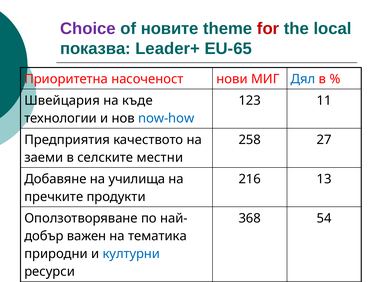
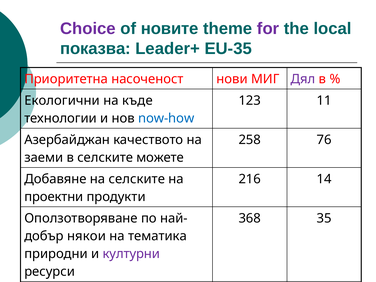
for colour: red -> purple (268, 29)
EU-65: EU-65 -> EU-35 (228, 49)
Дял colour: blue -> purple (303, 79)
Швейцария: Швейцария -> Eкологични (62, 101)
Предприятия: Предприятия -> Азербайджан (67, 140)
27: 27 -> 76 (324, 140)
местни: местни -> можете (160, 158)
на училища: училища -> селските (137, 179)
13: 13 -> 14 (324, 179)
пречките: пречките -> проектни (54, 197)
54: 54 -> 35 (324, 218)
важен: важен -> някои (86, 236)
културни colour: blue -> purple (131, 254)
